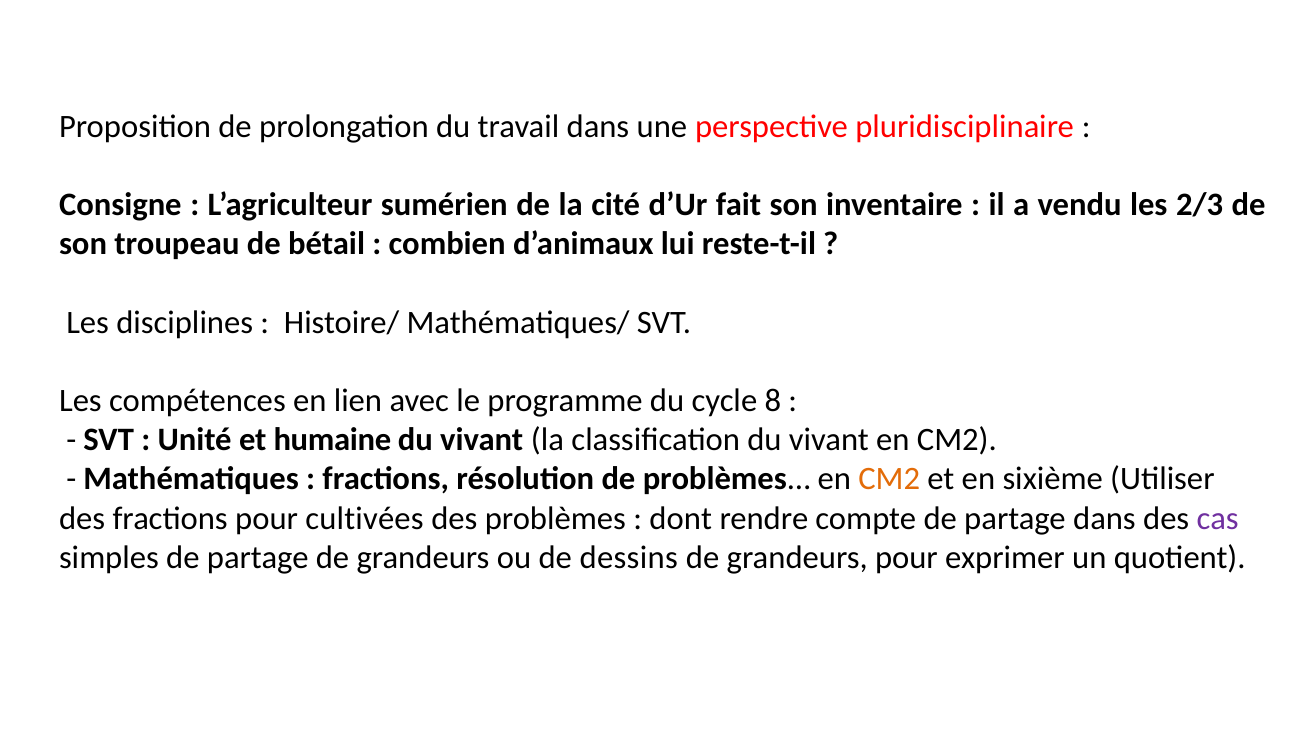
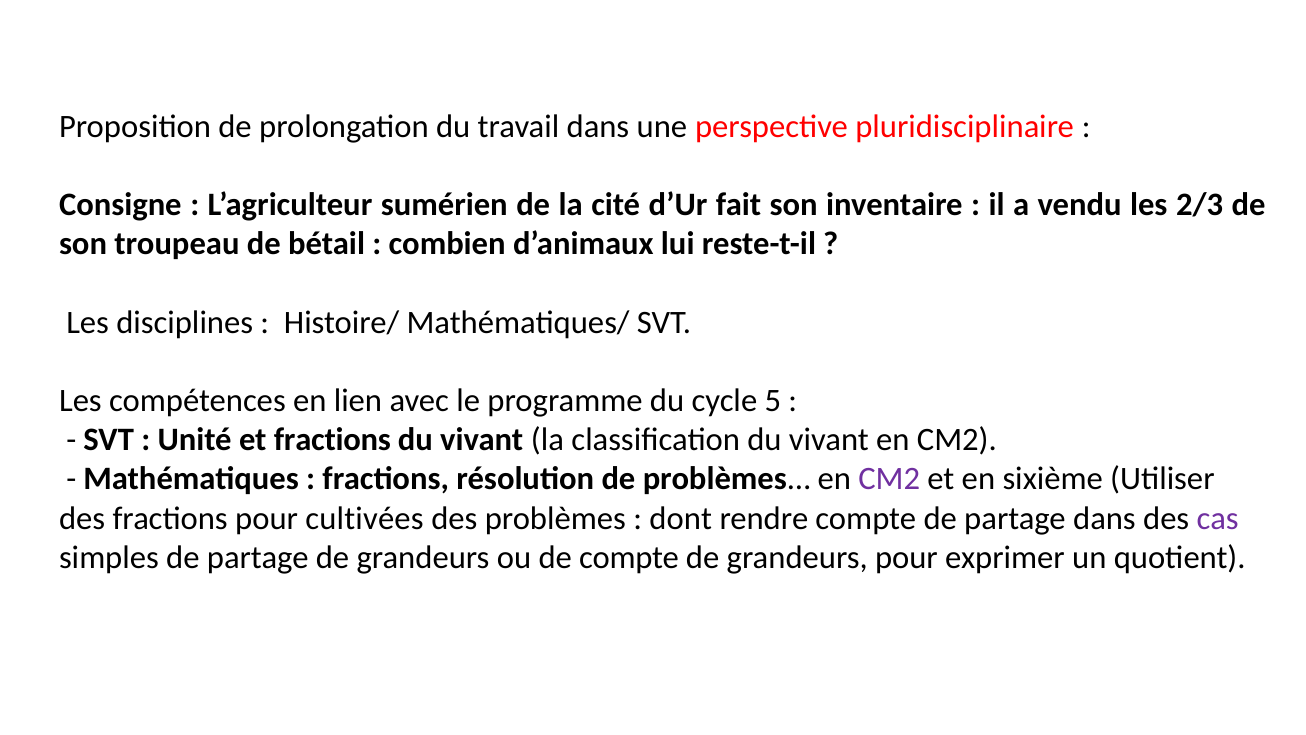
8: 8 -> 5 (773, 400)
et humaine: humaine -> fractions (332, 440)
CM2 colour: orange -> purple (889, 479)
de dessins: dessins -> compte (629, 557)
